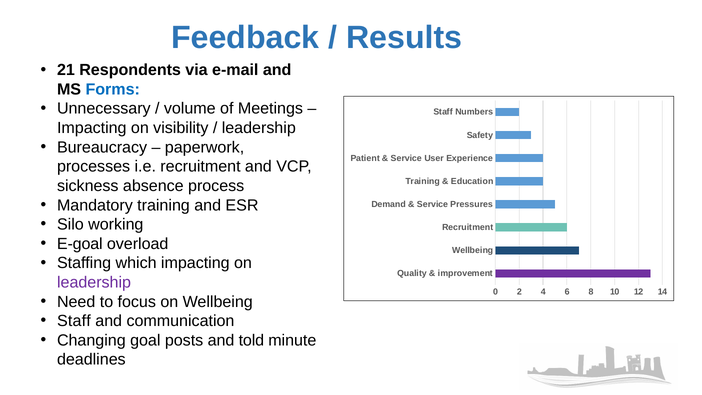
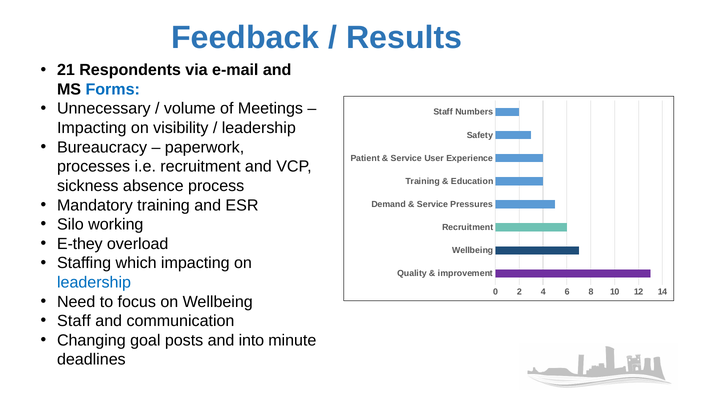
E-goal: E-goal -> E-they (80, 244)
leadership colour: purple -> blue (94, 282)
told: told -> into (251, 340)
